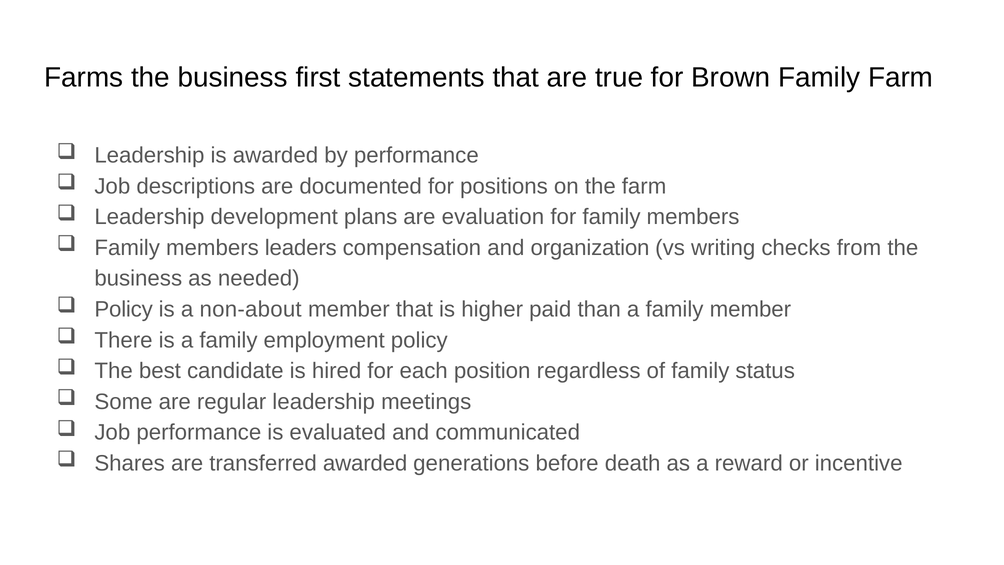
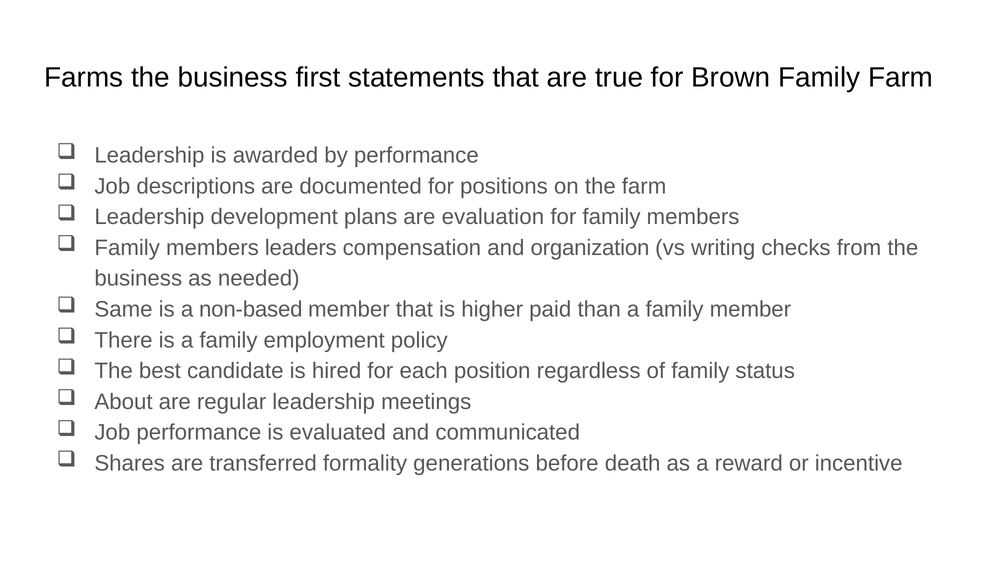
Policy: Policy -> Same (124, 309)
non-about: non-about -> non-based (251, 309)
Some: Some -> About (124, 402)
transferred awarded: awarded -> formality (365, 463)
